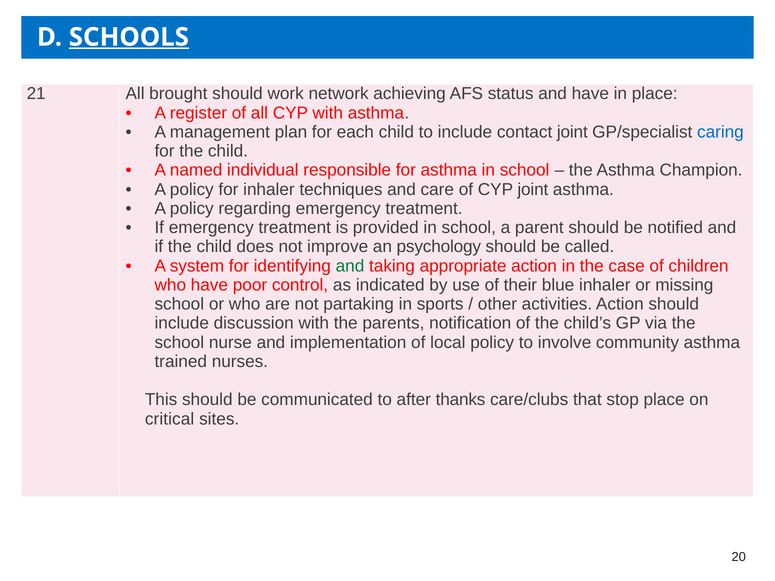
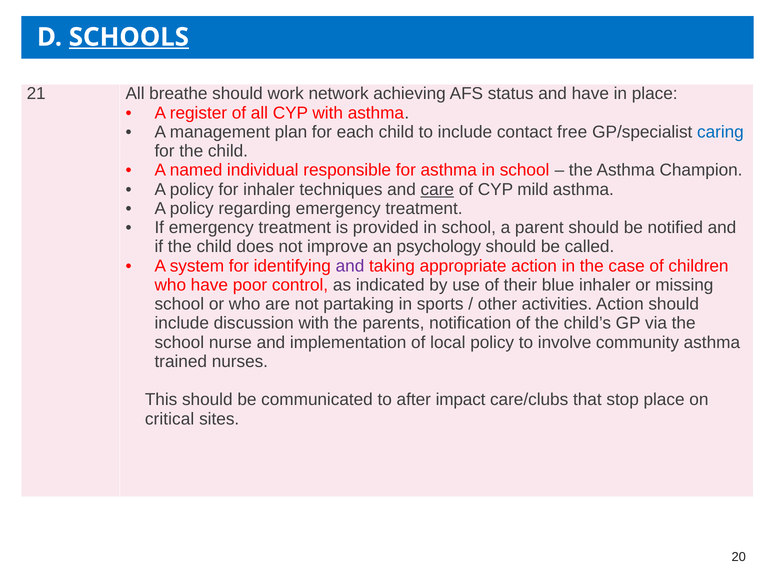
brought: brought -> breathe (178, 94)
contact joint: joint -> free (572, 132)
care underline: none -> present (437, 190)
CYP joint: joint -> mild (533, 190)
and colour: green -> purple (350, 266)
thanks: thanks -> impact (461, 400)
